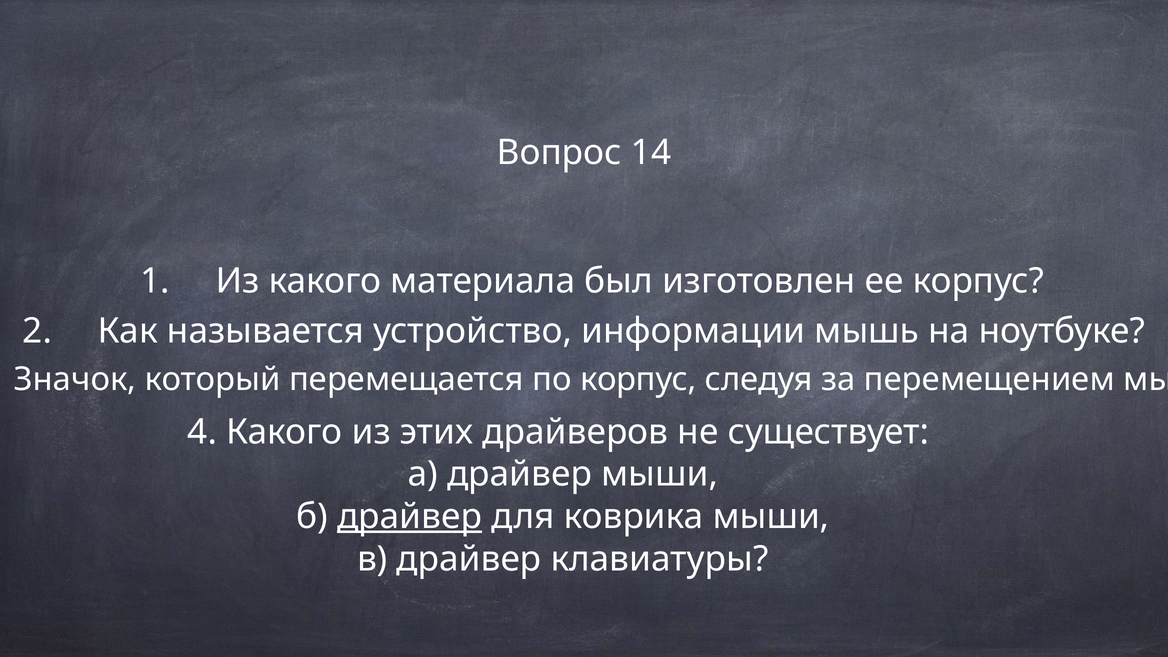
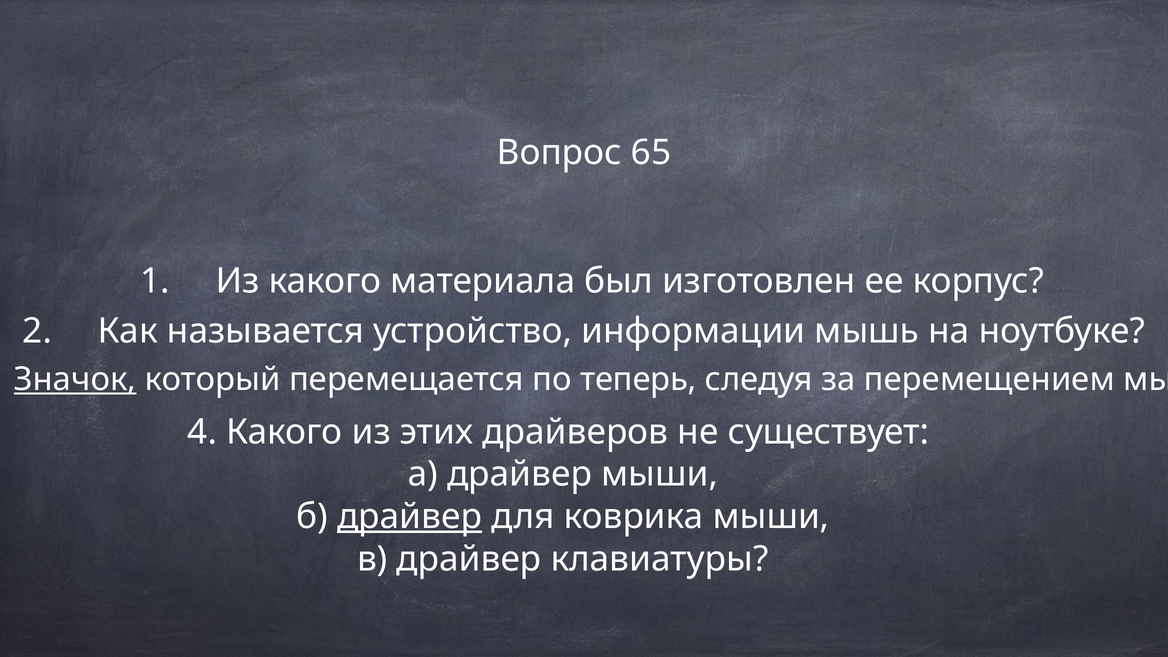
14: 14 -> 65 (651, 153)
Значок underline: none -> present (75, 380)
по корпус: корпус -> теперь (638, 380)
